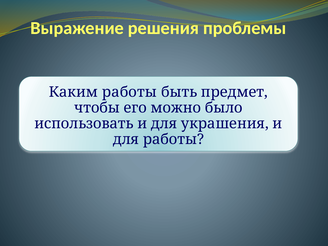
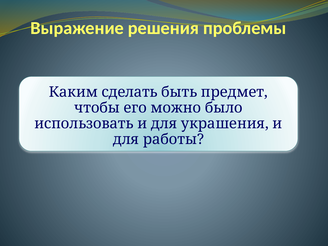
Каким работы: работы -> сделать (130, 92)
